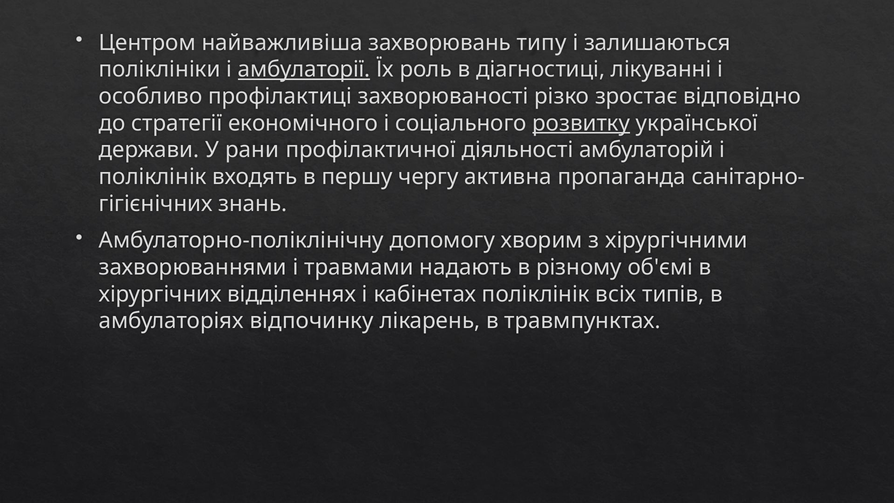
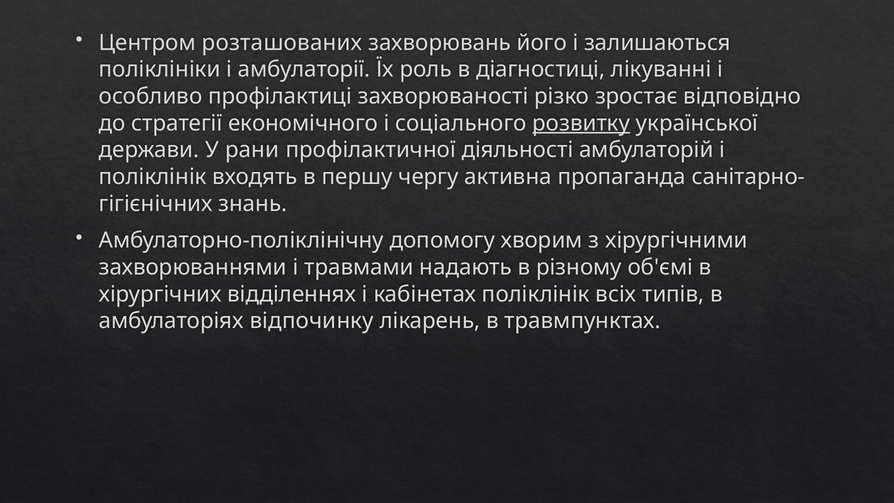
найважливіша: найважливіша -> розташованих (282, 43)
типу: типу -> його (542, 43)
амбулаторії underline: present -> none (304, 70)
